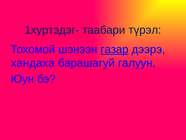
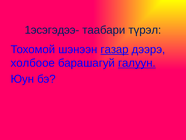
1хyртэдэг-: 1хyртэдэг- -> 1эсэгэдээ- (52, 30)
хандаха: хандаха -> холбоое (33, 63)
галуун underline: none -> present (137, 63)
